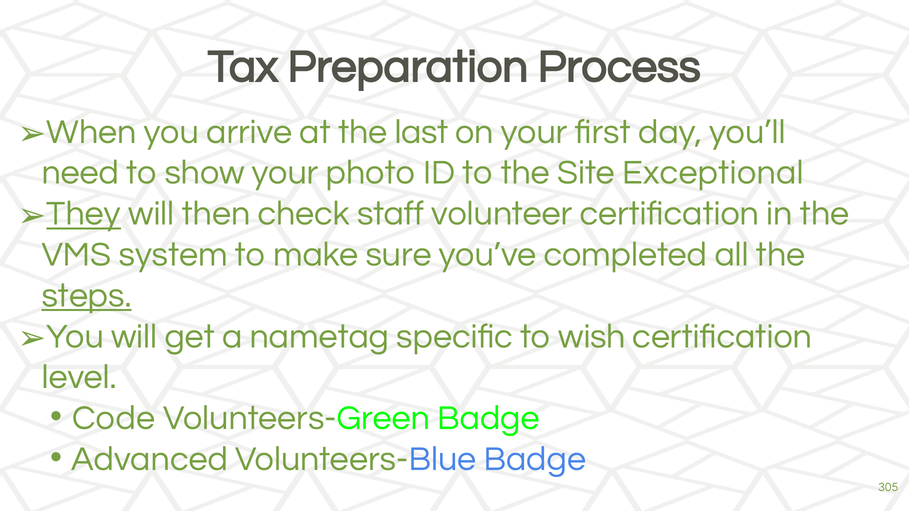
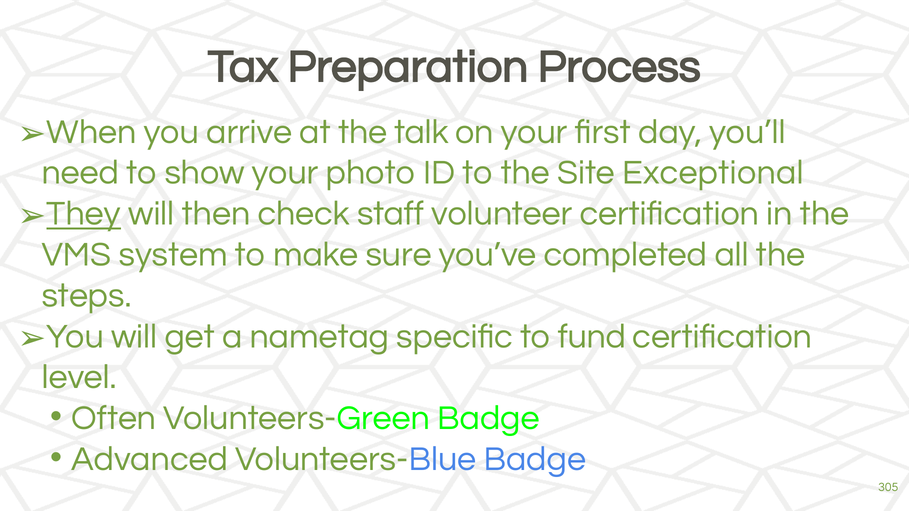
last: last -> talk (421, 132)
steps underline: present -> none (87, 296)
wish: wish -> fund (592, 336)
Code: Code -> Often (114, 418)
